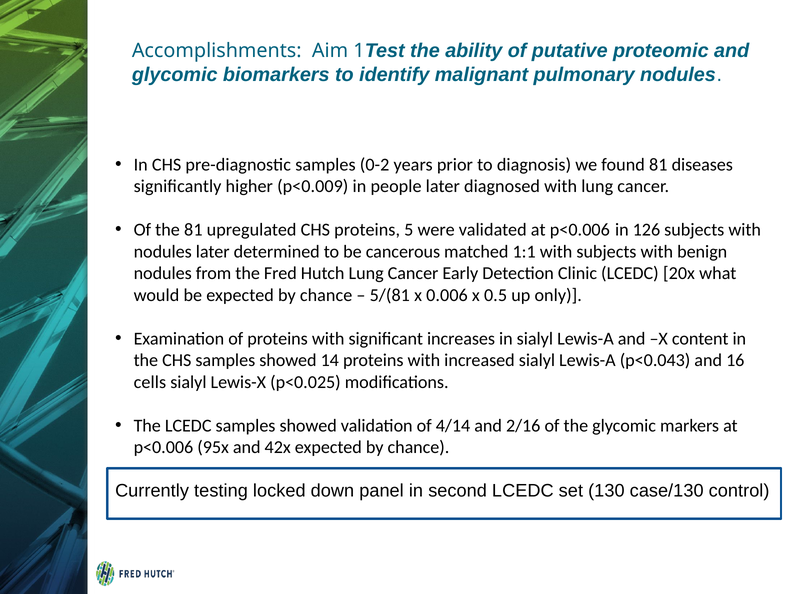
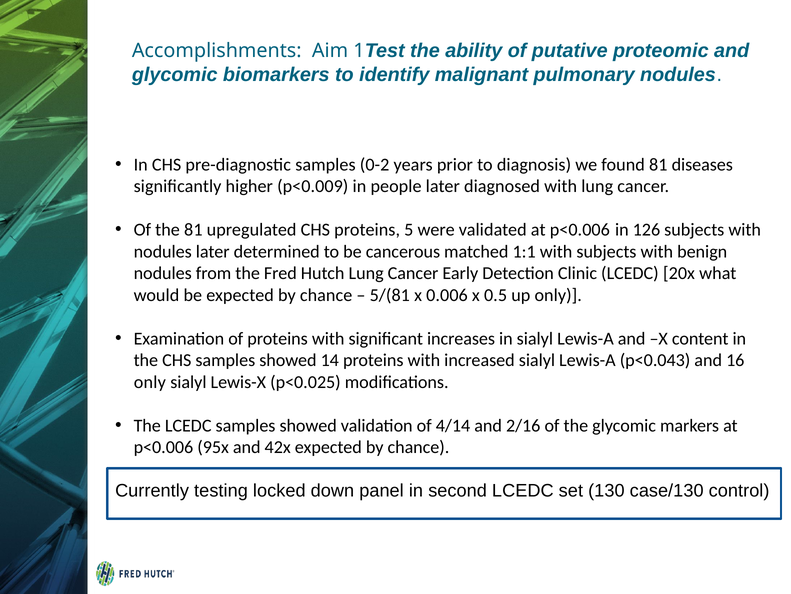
cells: cells -> only (150, 382)
